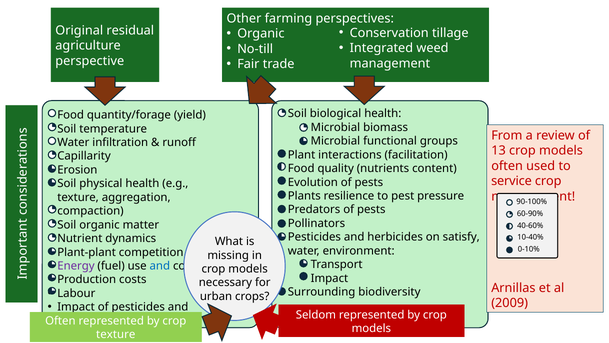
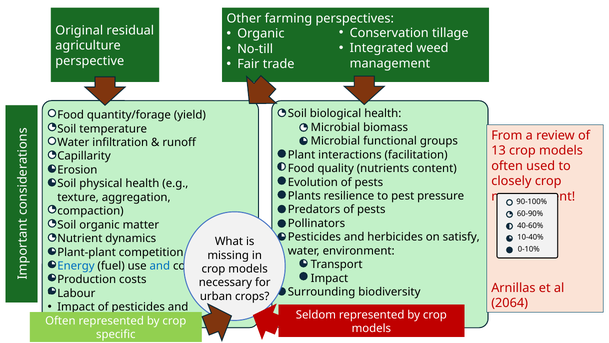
service: service -> closely (511, 181)
Energy colour: purple -> blue (76, 266)
2009: 2009 -> 2064 (510, 303)
texture: texture -> specific (116, 334)
